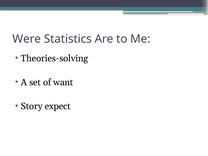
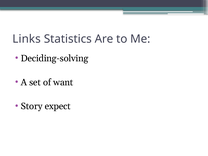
Were: Were -> Links (27, 39)
Theories-solving: Theories-solving -> Deciding-solving (54, 58)
